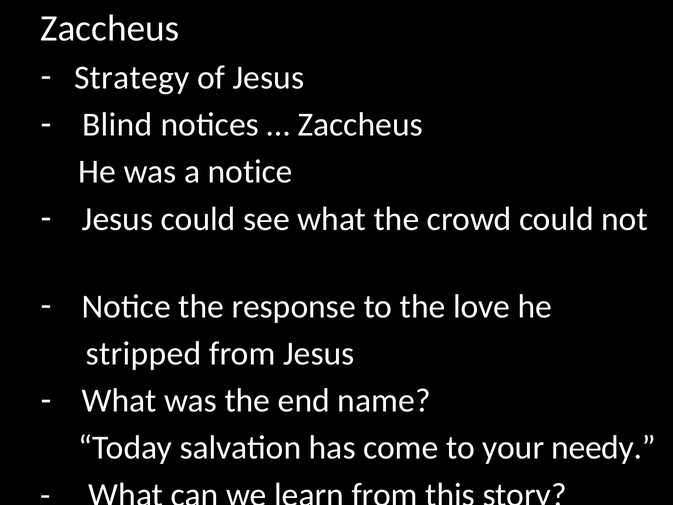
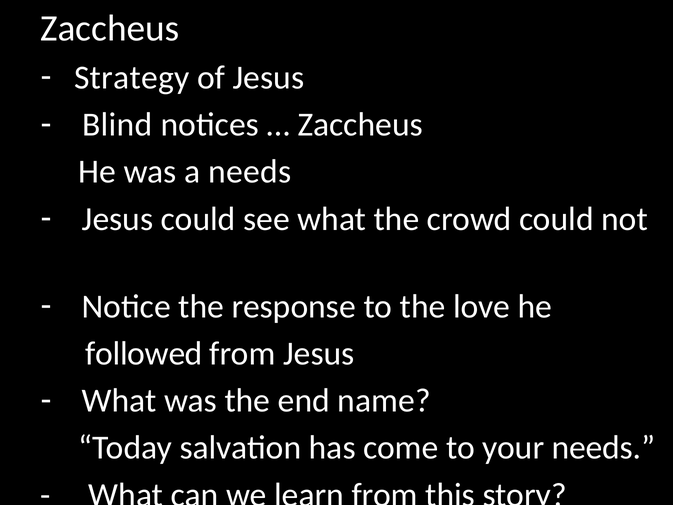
a notice: notice -> needs (250, 172)
stripped: stripped -> followed (144, 353)
your needy: needy -> needs (604, 448)
